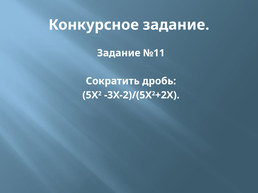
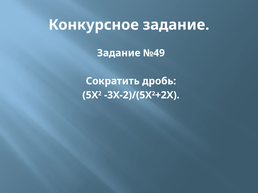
№11: №11 -> №49 (154, 53)
